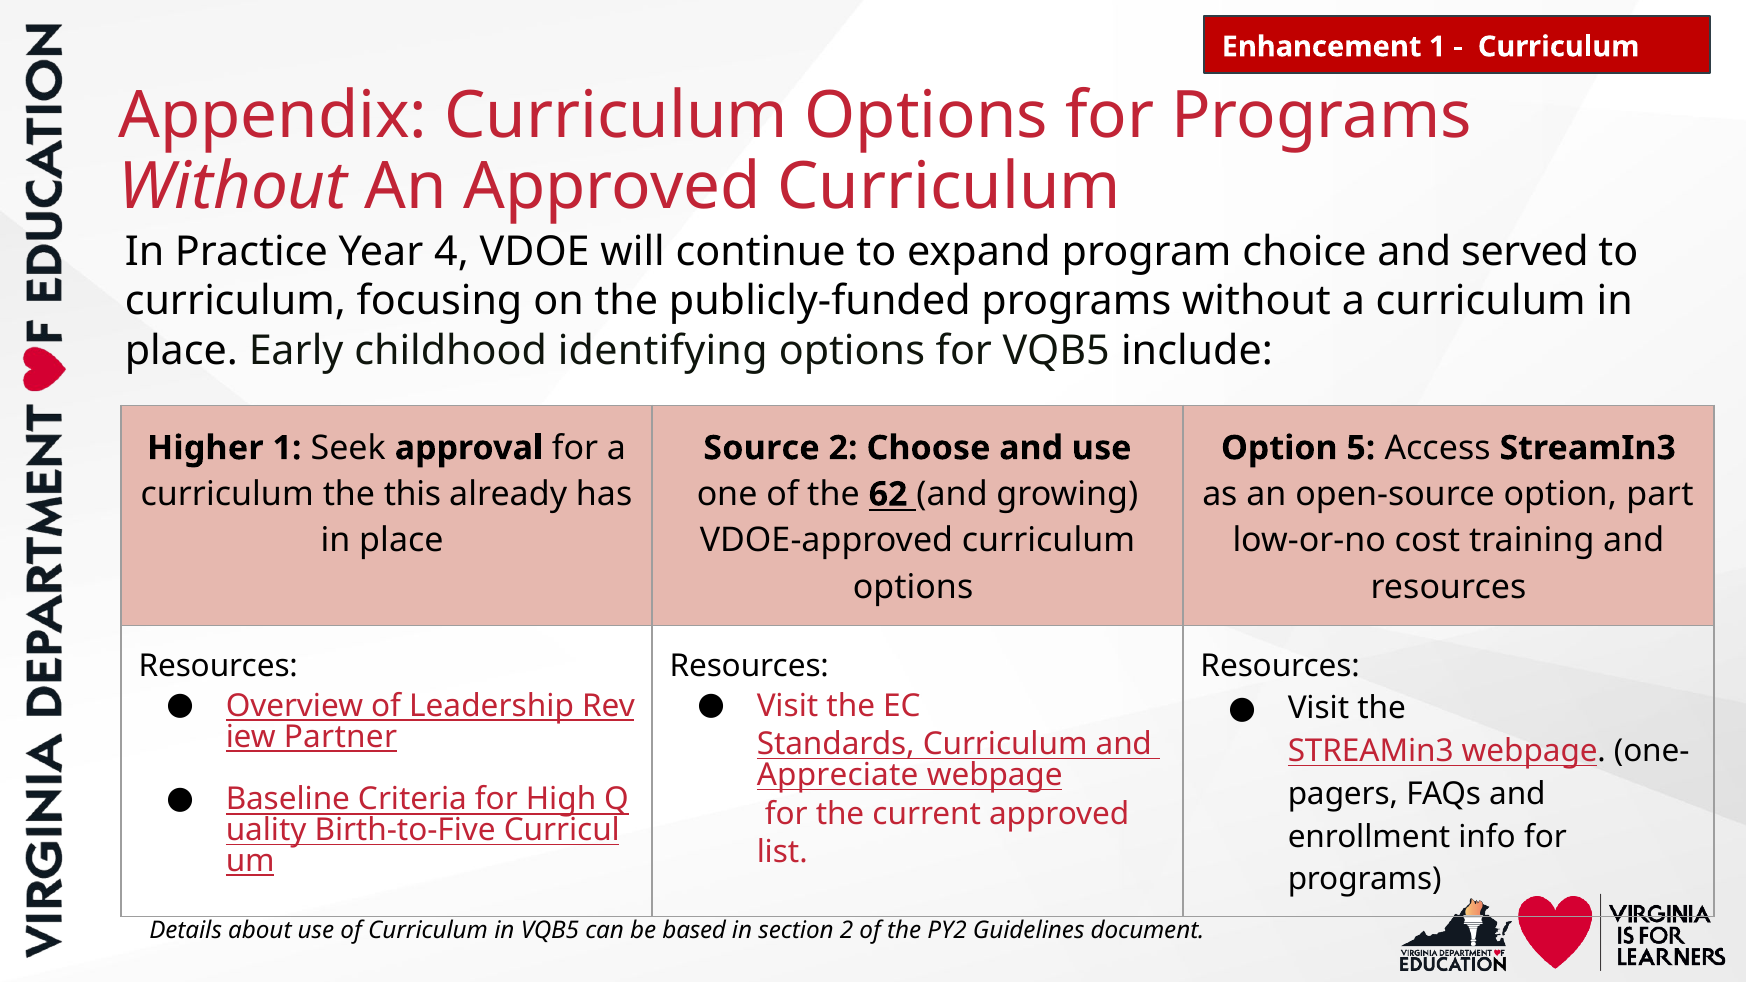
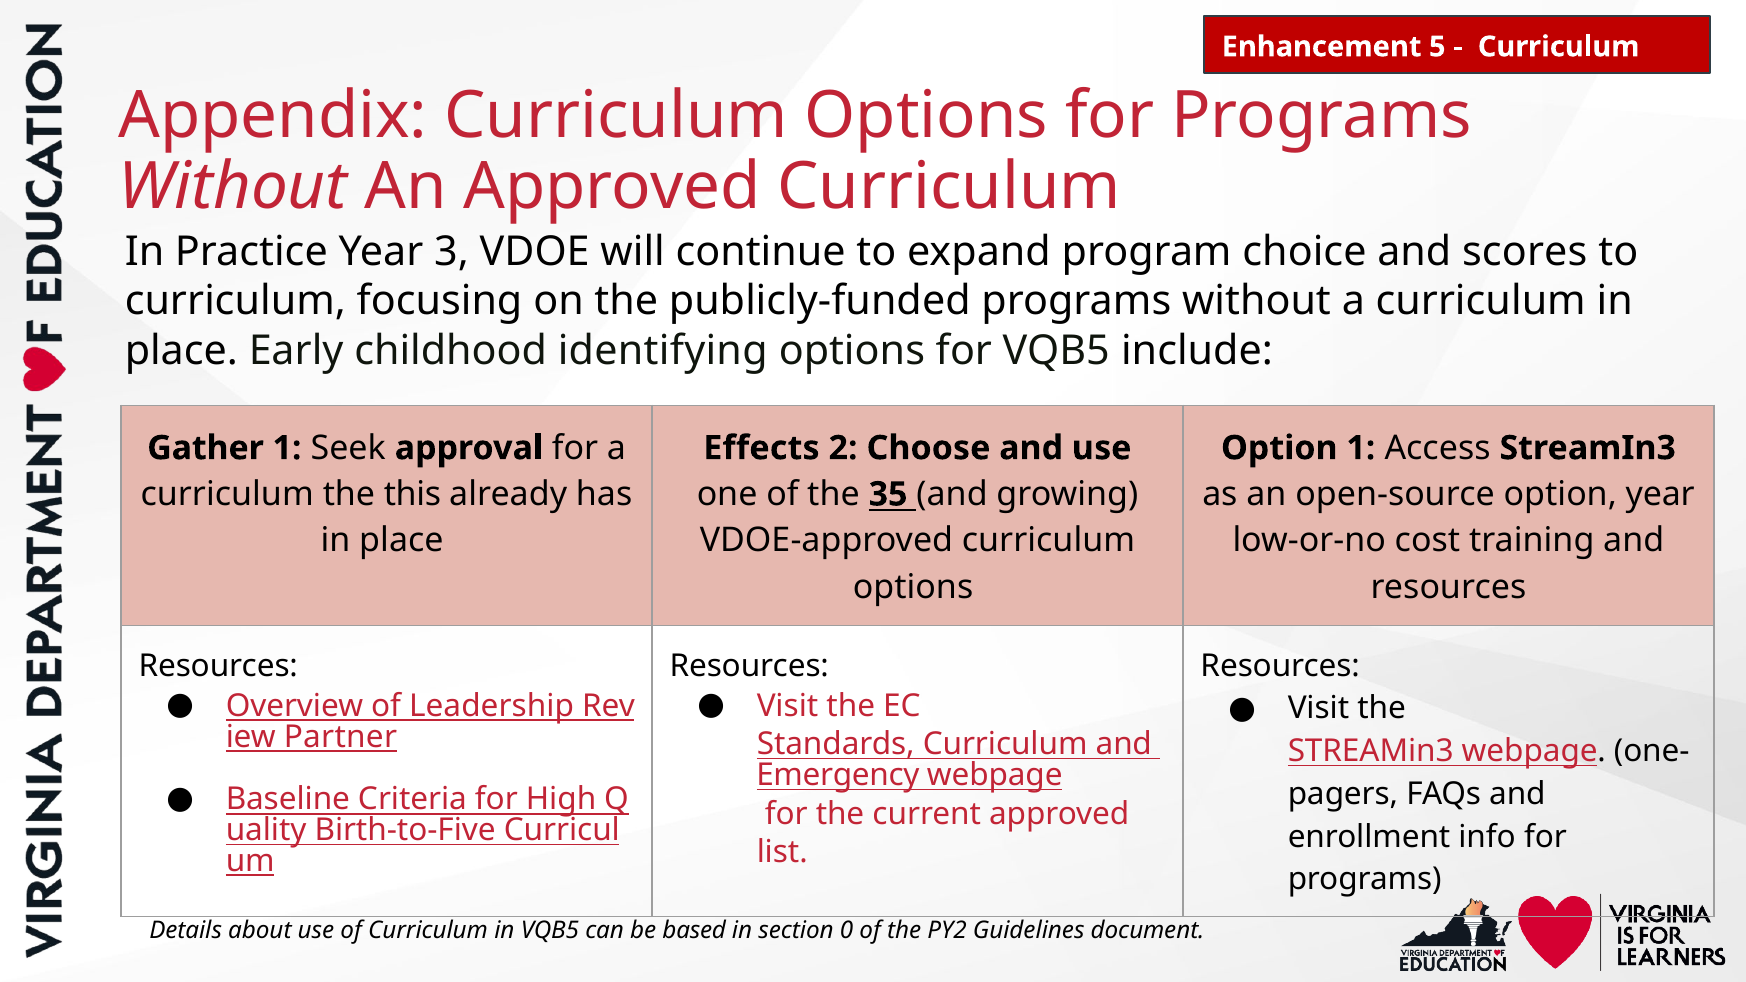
Enhancement 1: 1 -> 5 (1437, 47)
4: 4 -> 3 (452, 252)
served: served -> scores (1525, 252)
Higher: Higher -> Gather (206, 448)
Source: Source -> Effects (761, 448)
Option 5: 5 -> 1 (1361, 448)
62: 62 -> 35 (888, 494)
option part: part -> year (1660, 494)
Appreciate: Appreciate -> Emergency (838, 775)
section 2: 2 -> 0 (847, 931)
